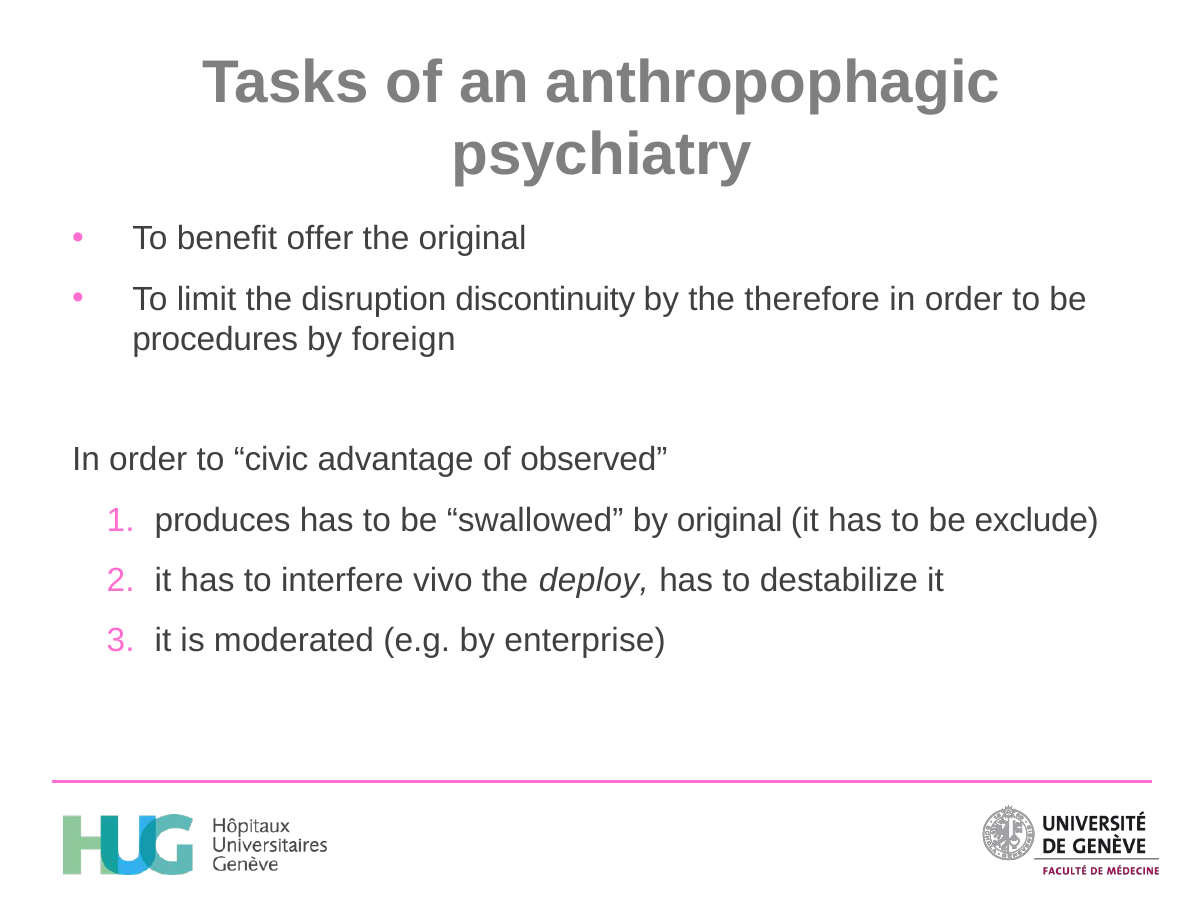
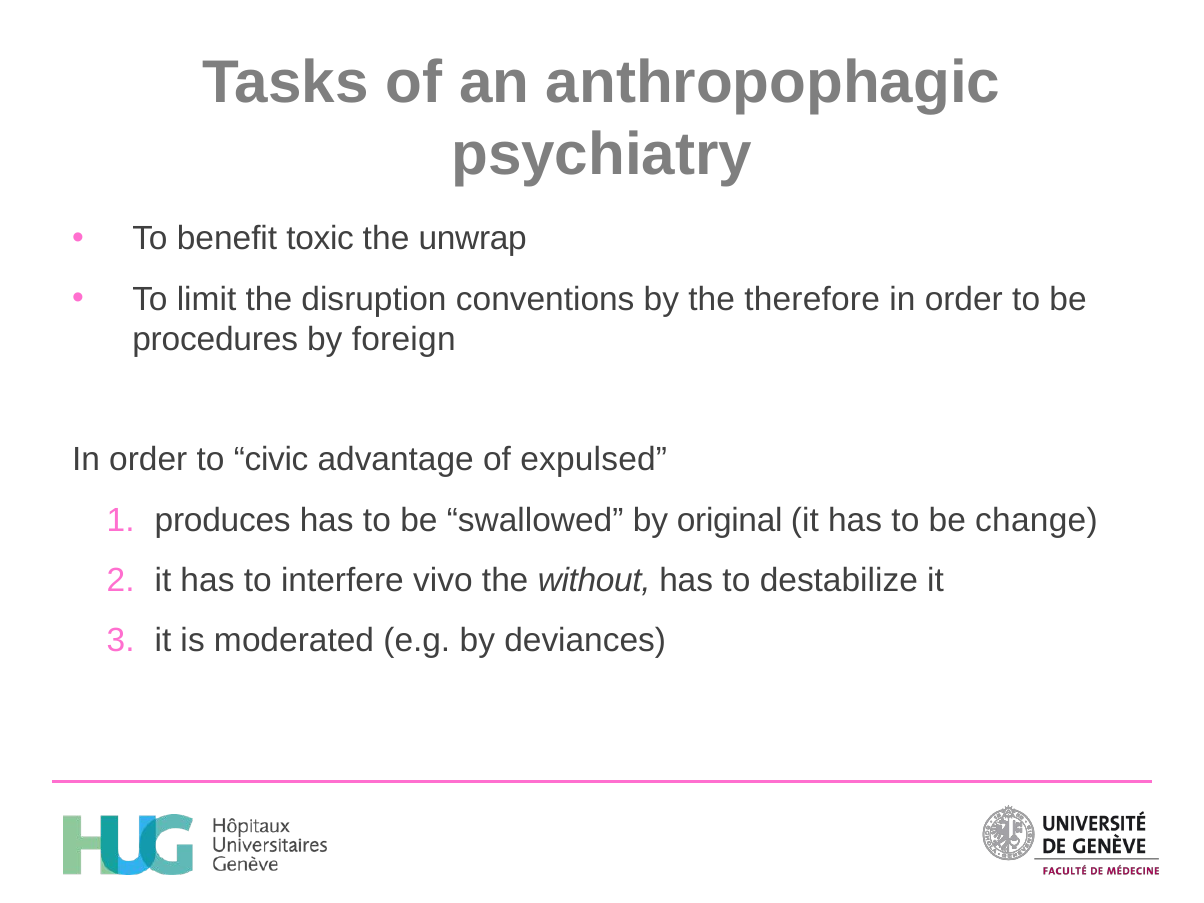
offer: offer -> toxic (320, 239)
the original: original -> unwrap (473, 239)
discontinuity: discontinuity -> conventions (545, 299)
observed: observed -> expulsed (594, 460)
exclude: exclude -> change (1036, 520)
deploy: deploy -> without (594, 580)
enterprise: enterprise -> deviances (585, 640)
